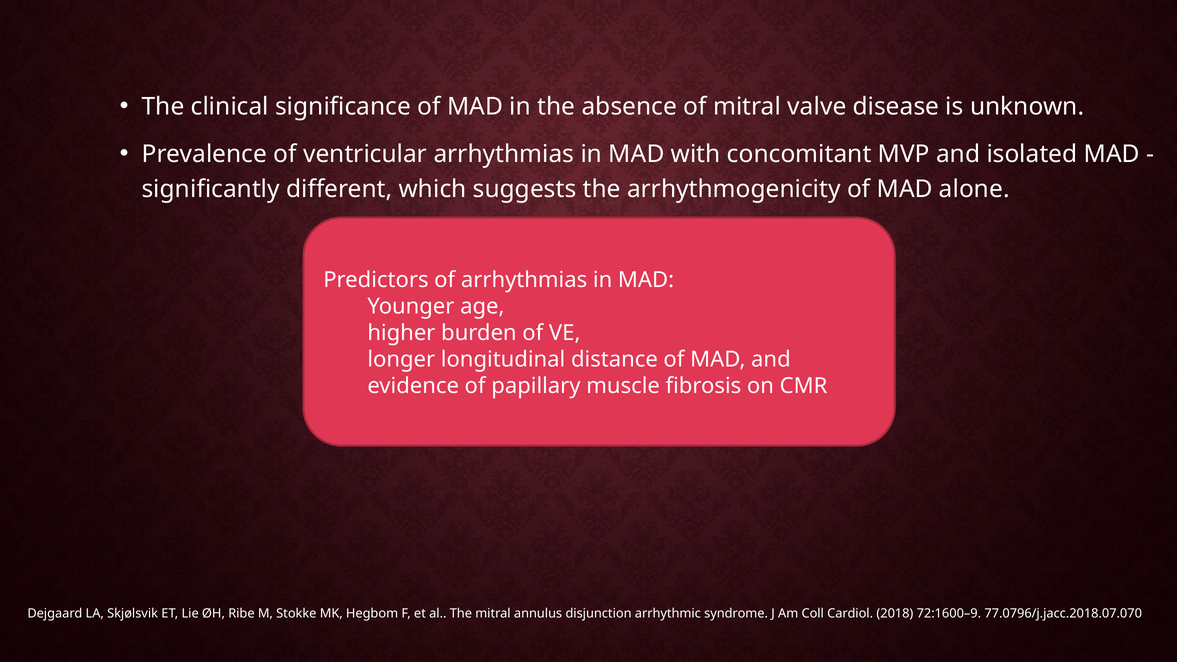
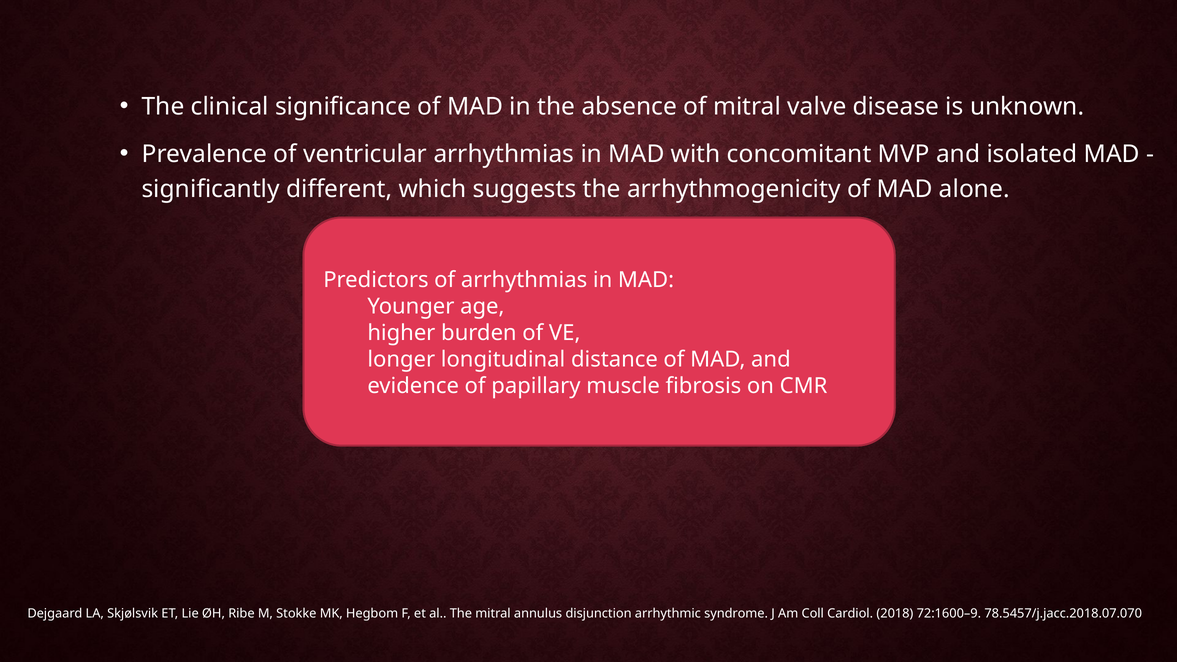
77.0796/j.jacc.2018.07.070: 77.0796/j.jacc.2018.07.070 -> 78.5457/j.jacc.2018.07.070 (1063, 613)
